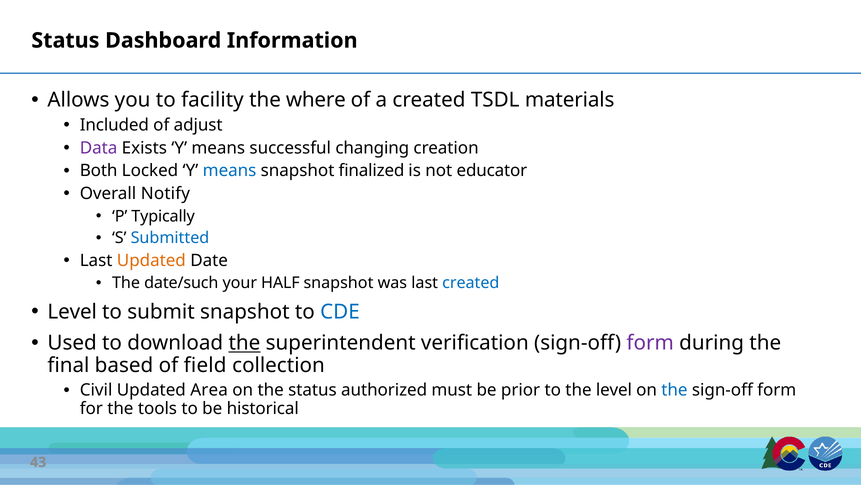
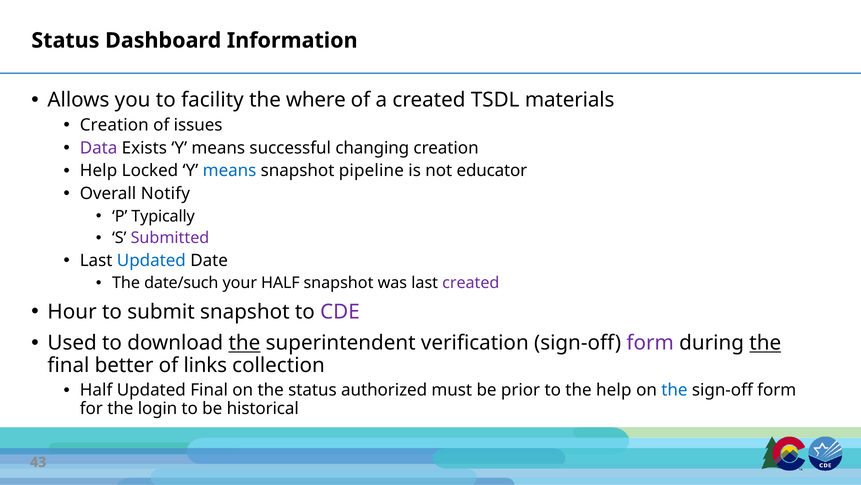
Included: Included -> Creation (114, 125)
adjust: adjust -> issues (198, 125)
Both: Both -> Help (98, 171)
finalized: finalized -> pipeline (371, 171)
Submitted colour: blue -> purple (170, 238)
Updated colour: orange -> blue (151, 260)
created colour: blue -> purple (471, 283)
Level: Level -> Hour (72, 311)
CDE colour: blue -> purple (340, 311)
the underline: none -> present (765, 343)
based: based -> better (124, 365)
field: field -> links (205, 365)
Civil: Civil -> Half (96, 390)
Updated Area: Area -> Final (209, 390)
the level: level -> help (614, 390)
tools: tools -> login (158, 408)
